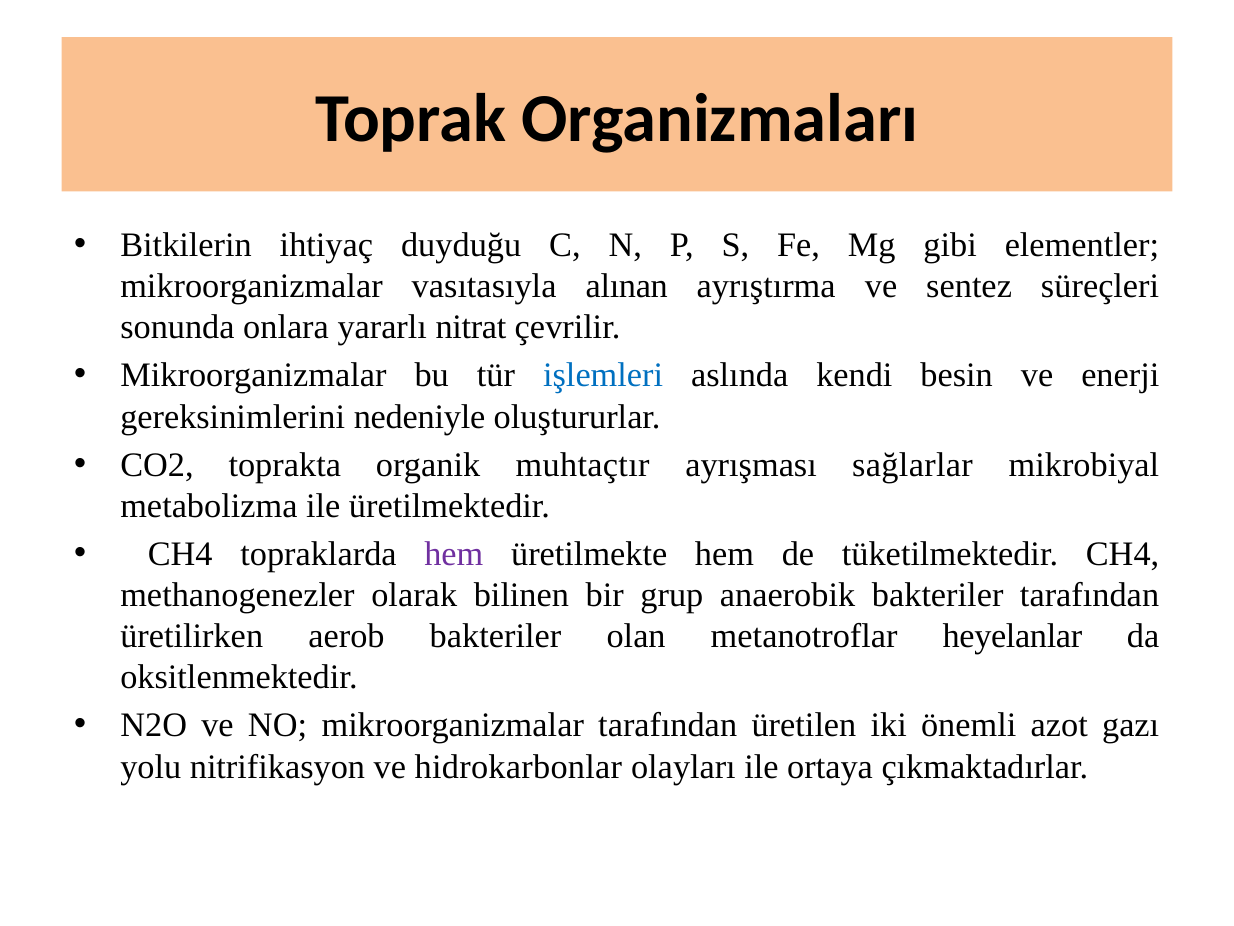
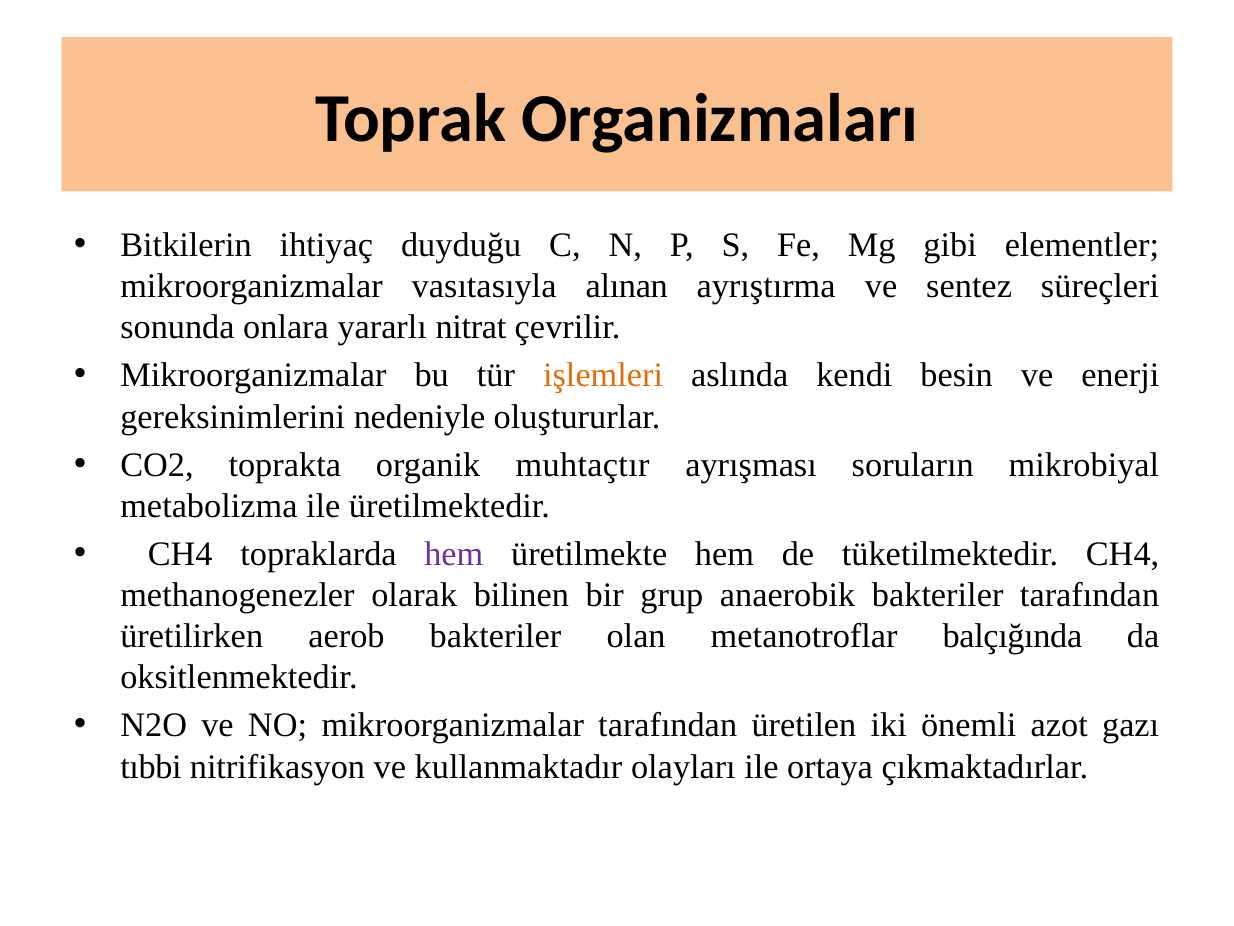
işlemleri colour: blue -> orange (603, 375)
sağlarlar: sağlarlar -> soruların (913, 465)
heyelanlar: heyelanlar -> balçığında (1012, 636)
yolu: yolu -> tıbbi (151, 766)
hidrokarbonlar: hidrokarbonlar -> kullanmaktadır (519, 766)
